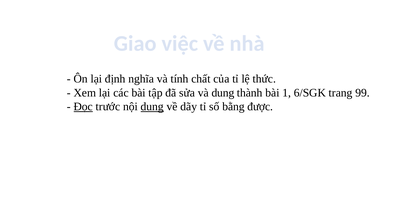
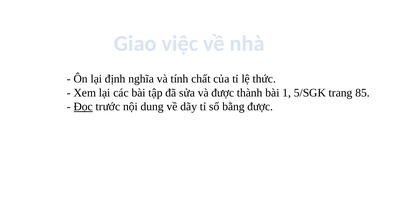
và dung: dung -> được (223, 93)
6/SGK: 6/SGK -> 5/SGK (310, 93)
99: 99 -> 85 (362, 93)
dung underline: present -> none (152, 106)
